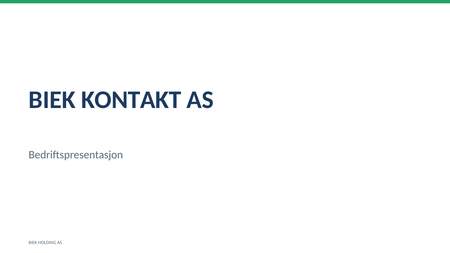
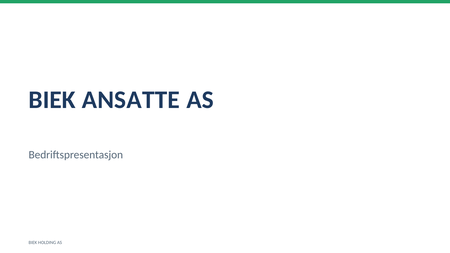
KONTAKT: KONTAKT -> ANSATTE (131, 100)
